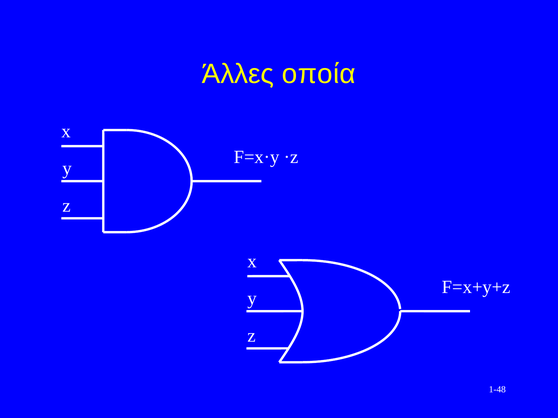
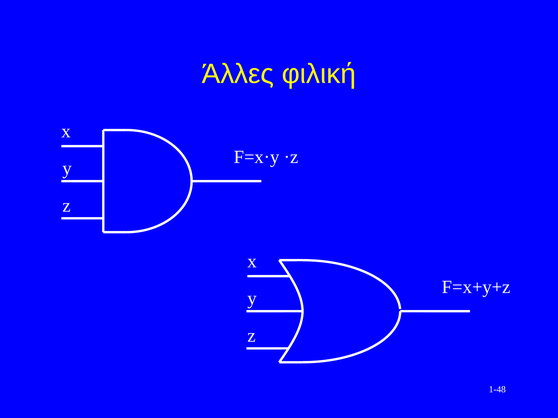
οποία: οποία -> φιλική (319, 74)
